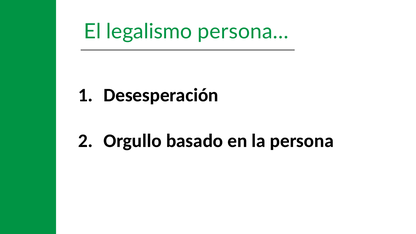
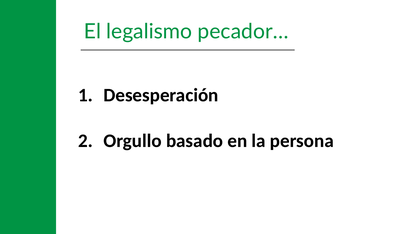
persona…: persona… -> pecador… (243, 32)
